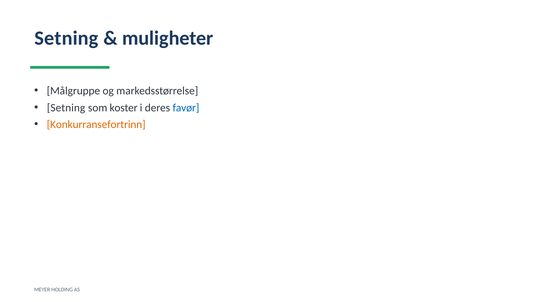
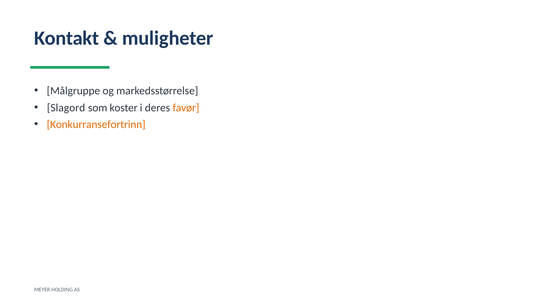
Setning: Setning -> Kontakt (67, 38)
Setning: Setning -> Slagord (66, 108)
favør colour: blue -> orange (186, 108)
